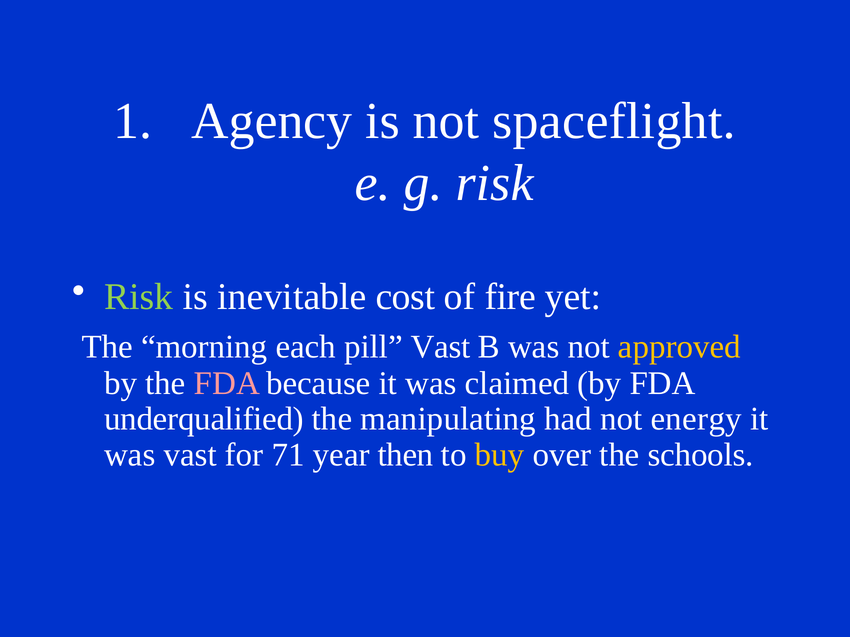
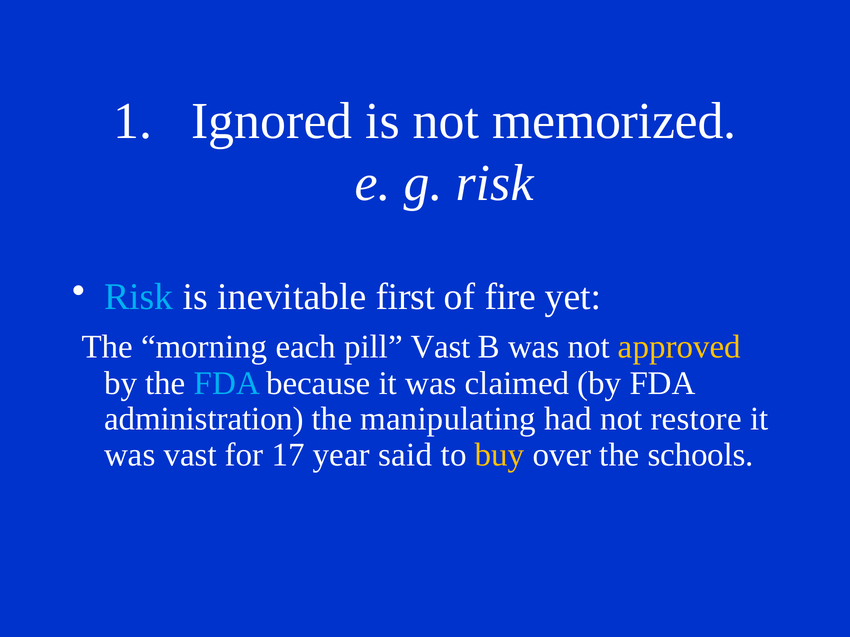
Agency: Agency -> Ignored (272, 121)
spaceflight: spaceflight -> memorized (614, 121)
Risk colour: light green -> light blue (139, 297)
cost: cost -> first (405, 297)
FDA colour: pink -> light blue (227, 384)
underqualified: underqualified -> administration (204, 419)
energy: energy -> restore (696, 419)
71: 71 -> 17 (288, 455)
then: then -> said (405, 455)
